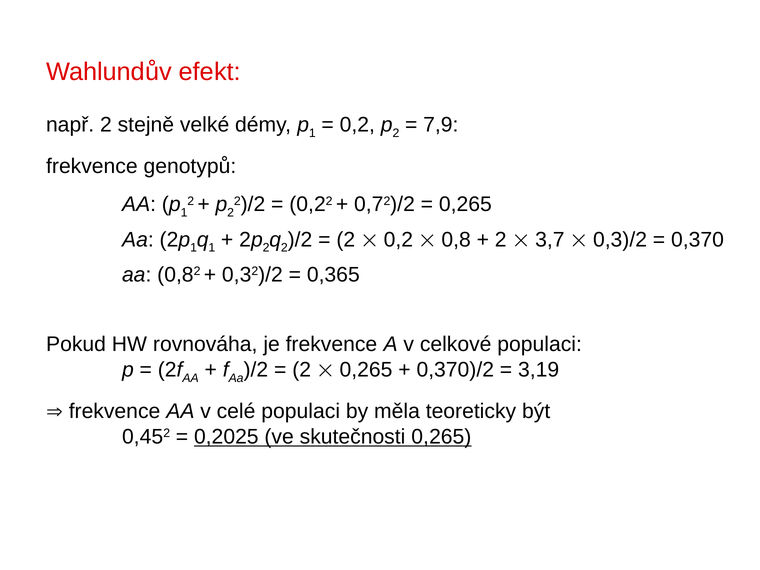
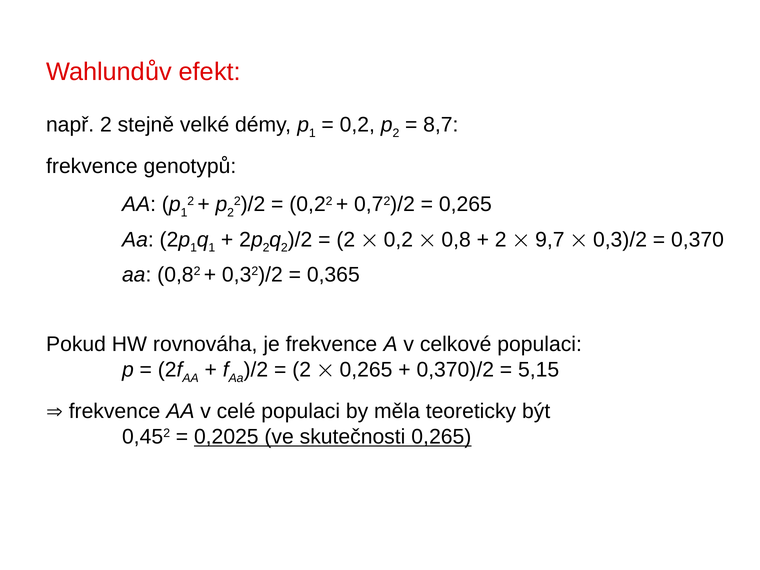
7,9: 7,9 -> 8,7 (441, 125)
3,7: 3,7 -> 9,7 (550, 240)
3,19: 3,19 -> 5,15 (539, 370)
